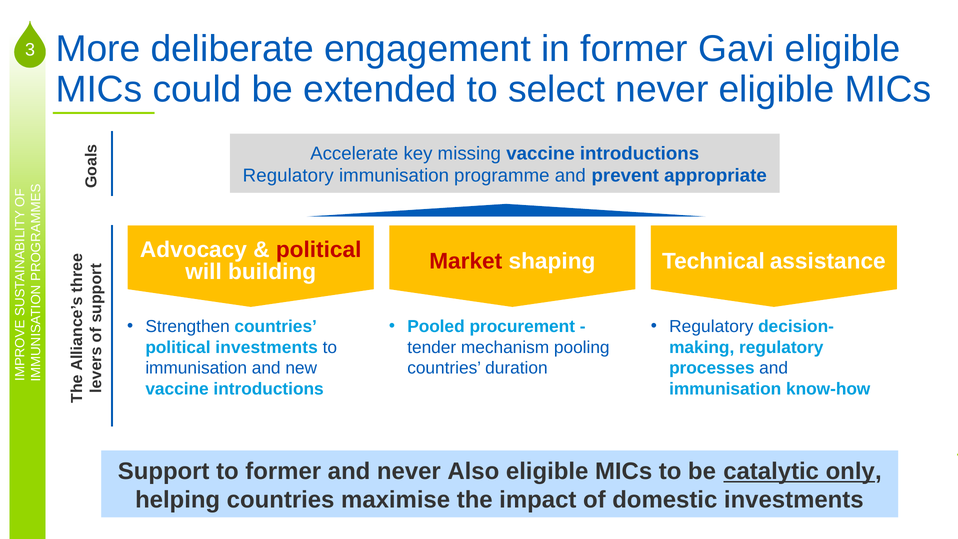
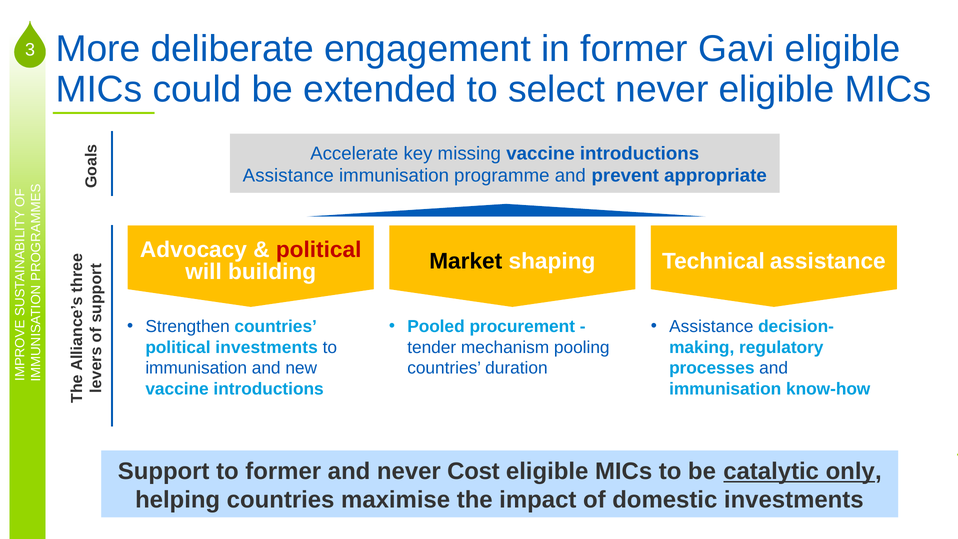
Regulatory: Regulatory -> Assistance (288, 176)
Market colour: red -> black (466, 261)
Regulatory: Regulatory -> Assistance (711, 326)
Also: Also -> Cost (473, 471)
